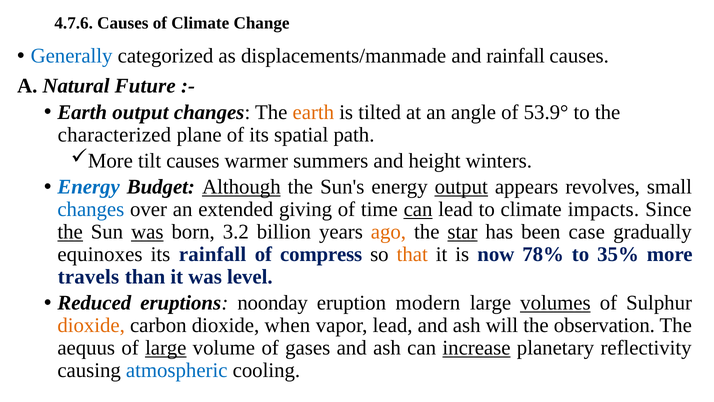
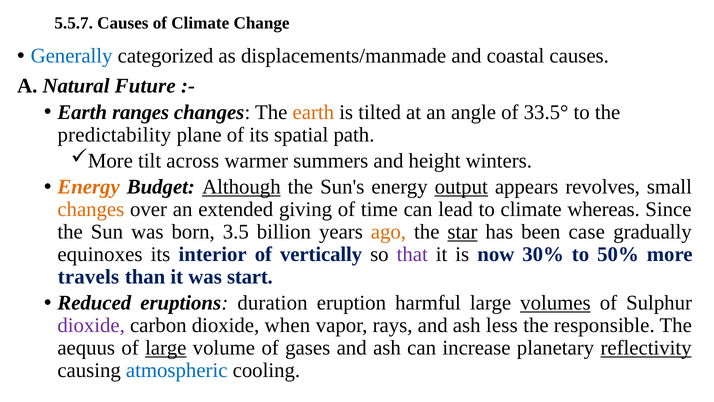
4.7.6: 4.7.6 -> 5.5.7 (74, 23)
and rainfall: rainfall -> coastal (515, 56)
Earth output: output -> ranges (141, 112)
53.9°: 53.9° -> 33.5° (546, 112)
characterized: characterized -> predictability (114, 135)
tilt causes: causes -> across (193, 161)
Energy colour: blue -> orange (89, 187)
changes colour: blue -> orange (91, 209)
can underline: present -> none (418, 209)
impacts: impacts -> whereas (604, 209)
the underline: present -> none (70, 232)
was underline: present -> none (147, 232)
3.2: 3.2 -> 3.5 (236, 232)
its rainfall: rainfall -> interior (213, 254)
compress: compress -> vertically (321, 254)
that colour: orange -> purple (412, 254)
78%: 78% -> 30% (543, 254)
35%: 35% -> 50% (618, 254)
level: level -> start (250, 277)
noonday: noonday -> duration (272, 303)
modern: modern -> harmful (428, 303)
dioxide colour: orange -> purple (91, 325)
vapor lead: lead -> rays (393, 325)
will: will -> less (502, 325)
observation: observation -> responsible (604, 325)
increase underline: present -> none (476, 348)
reflectivity underline: none -> present (646, 348)
